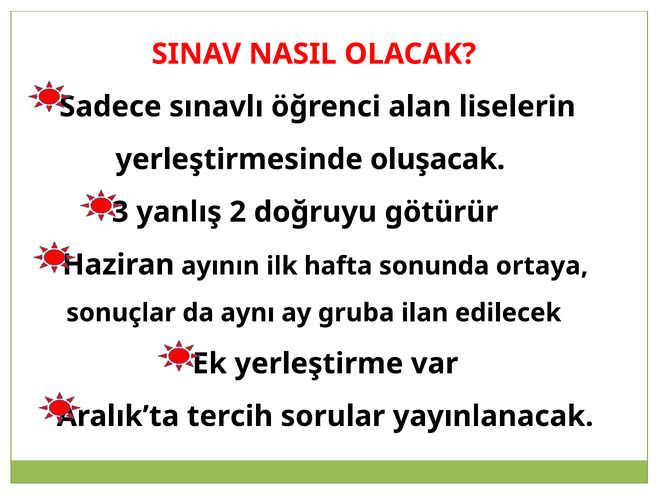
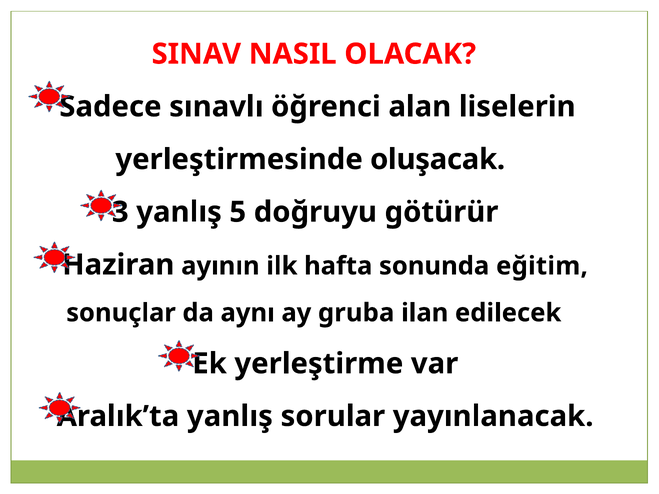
2: 2 -> 5 (238, 212)
ortaya: ortaya -> eğitim (542, 266)
Aralık’ta tercih: tercih -> yanlış (230, 417)
